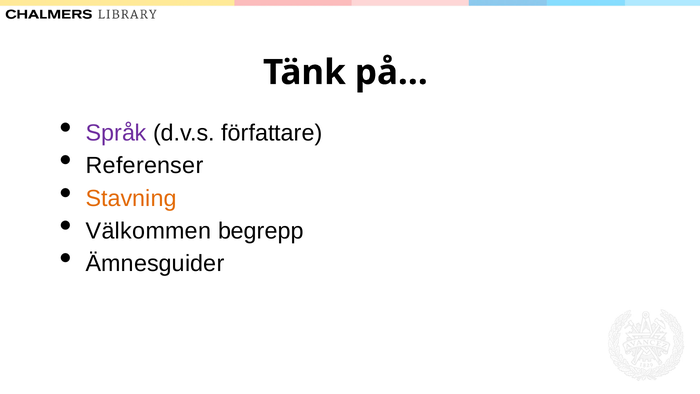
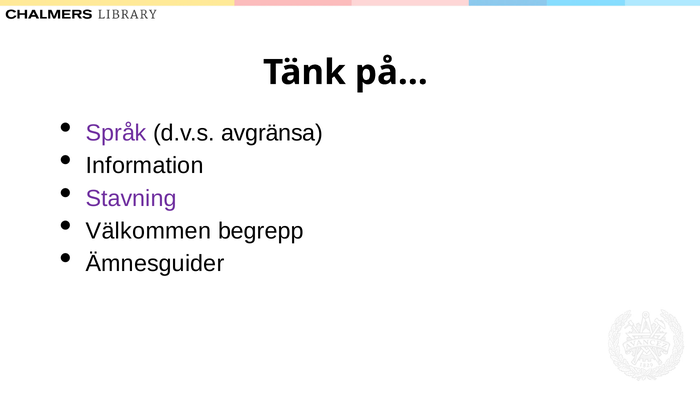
författare: författare -> avgränsa (272, 133)
Referenser: Referenser -> Information (145, 166)
Stavning colour: orange -> purple (131, 198)
